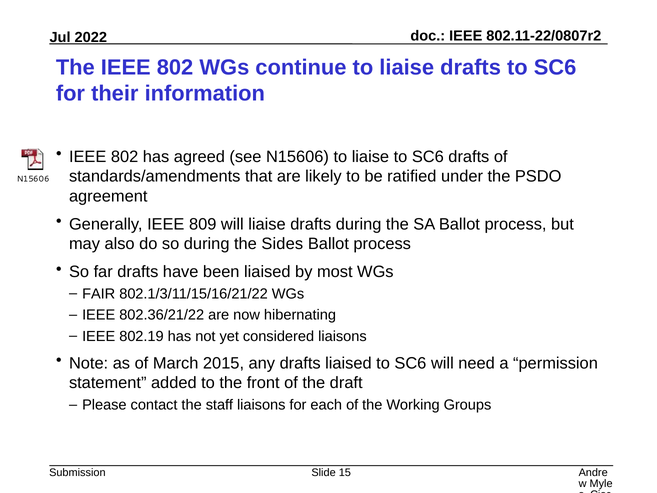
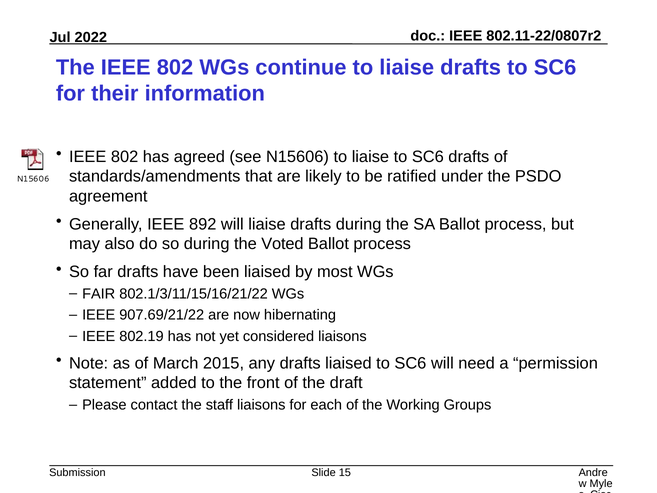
809: 809 -> 892 (203, 224)
Sides: Sides -> Voted (282, 244)
802.36/21/22: 802.36/21/22 -> 907.69/21/22 (162, 315)
